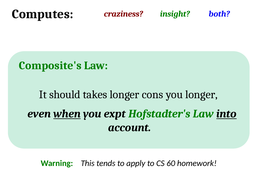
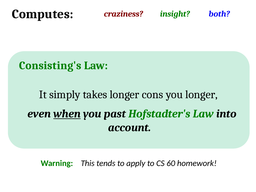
Composite's: Composite's -> Consisting's (50, 66)
should: should -> simply (65, 94)
expt: expt -> past (115, 114)
into underline: present -> none (226, 114)
